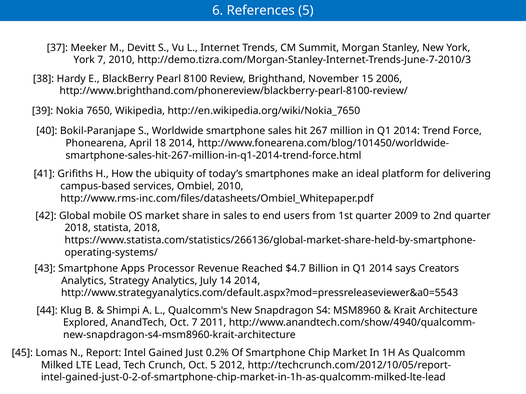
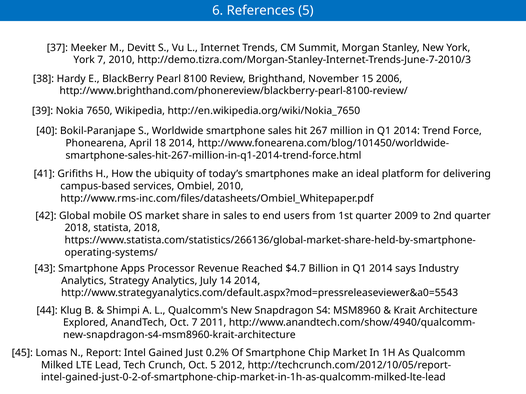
Creators: Creators -> Industry (439, 269)
